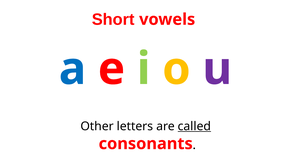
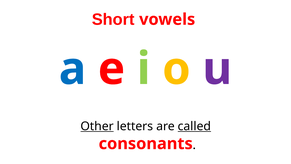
Other underline: none -> present (97, 126)
